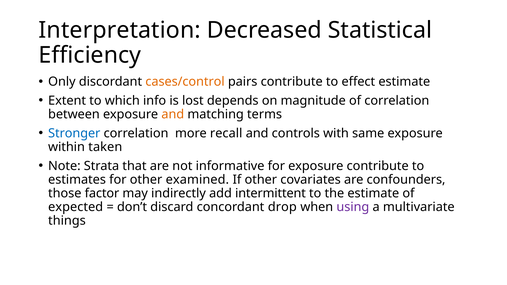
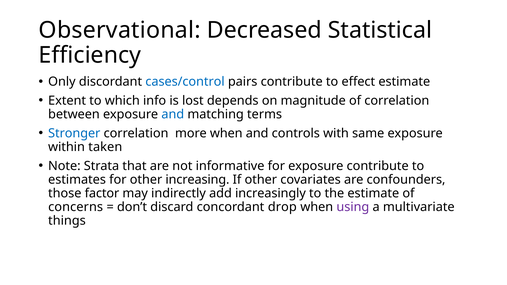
Interpretation: Interpretation -> Observational (120, 30)
cases/control colour: orange -> blue (185, 82)
and colour: orange -> blue (173, 114)
more recall: recall -> when (226, 133)
examined: examined -> increasing (197, 180)
intermittent: intermittent -> increasingly (270, 193)
expected: expected -> concerns (76, 207)
